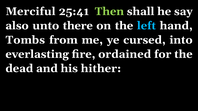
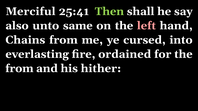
there: there -> same (78, 26)
left colour: light blue -> pink (146, 26)
Tombs: Tombs -> Chains (25, 40)
dead: dead -> from (19, 69)
